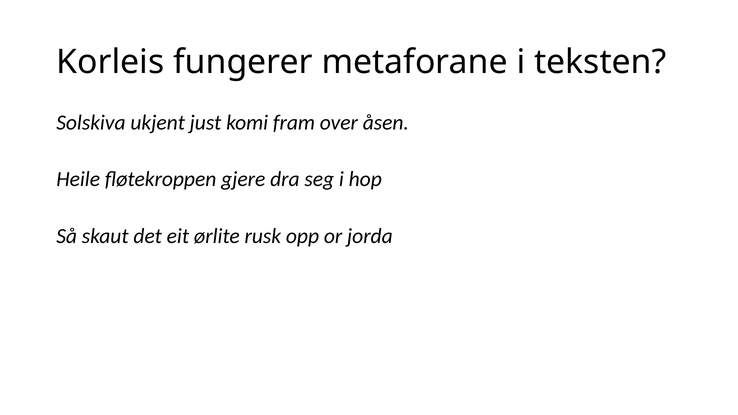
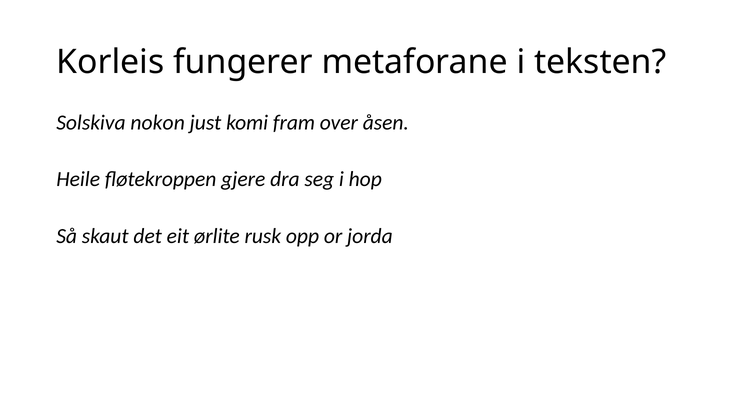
ukjent: ukjent -> nokon (158, 123)
